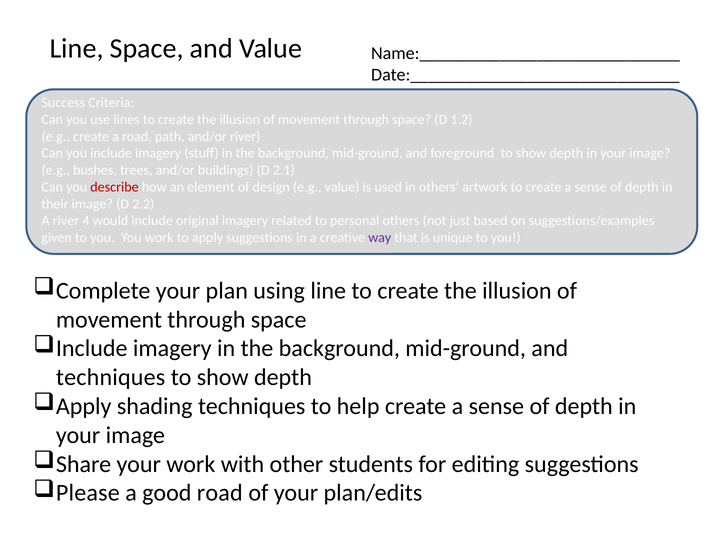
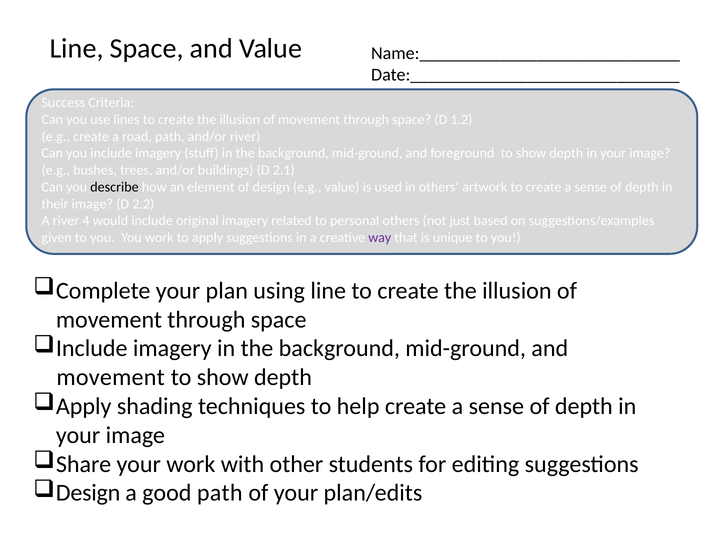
describe colour: red -> black (115, 187)
techniques: techniques -> movement (111, 377)
Please: Please -> Design (88, 493)
good road: road -> path (220, 493)
